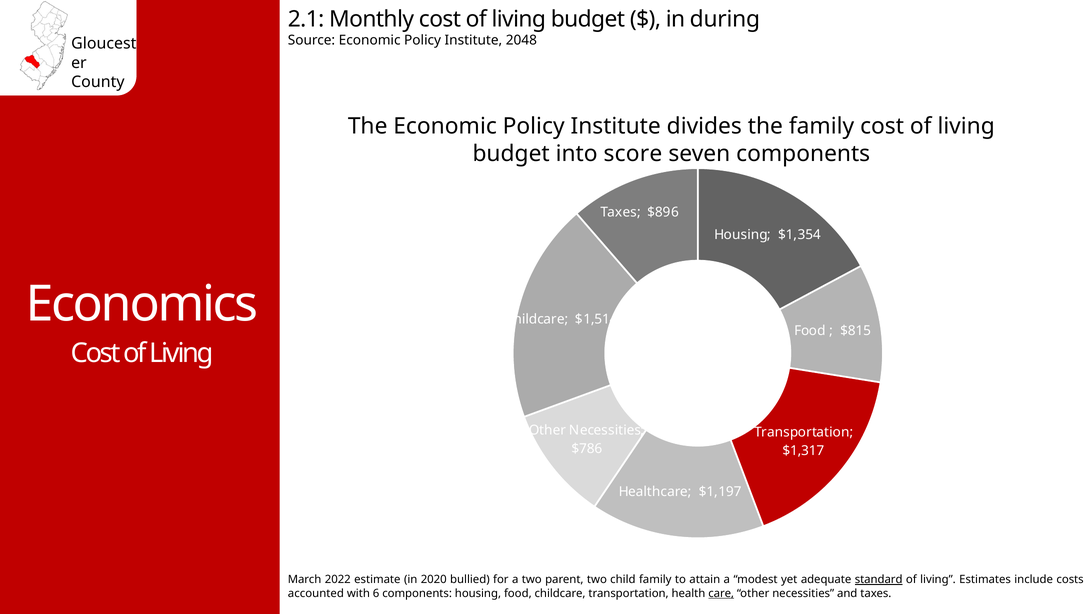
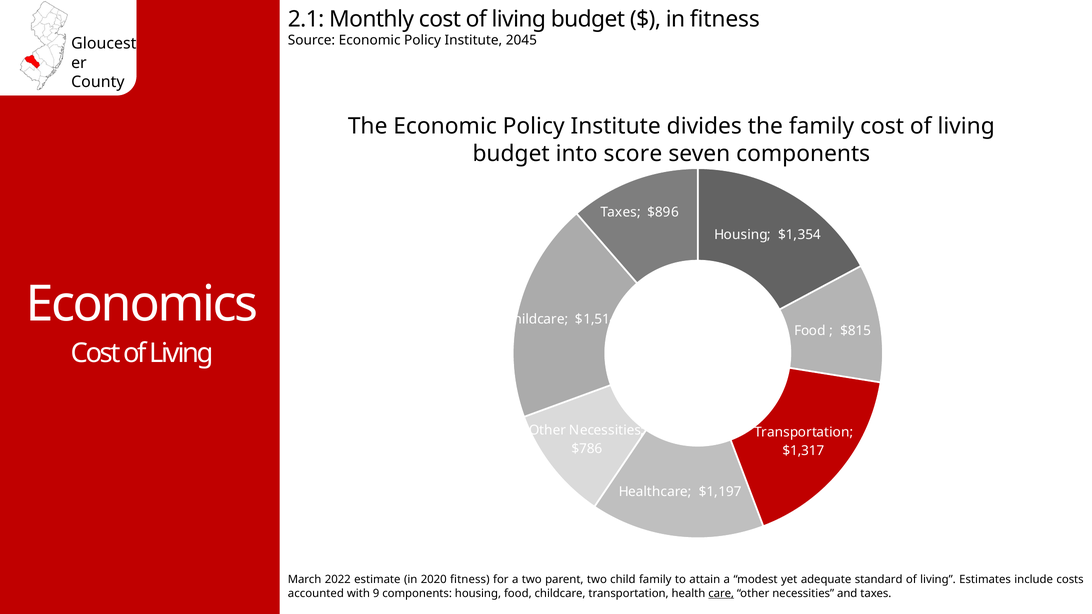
in during: during -> fitness (725, 19)
2048: 2048 -> 2045 (521, 40)
2020 bullied: bullied -> fitness (470, 580)
standard underline: present -> none (879, 580)
6: 6 -> 9 (376, 593)
